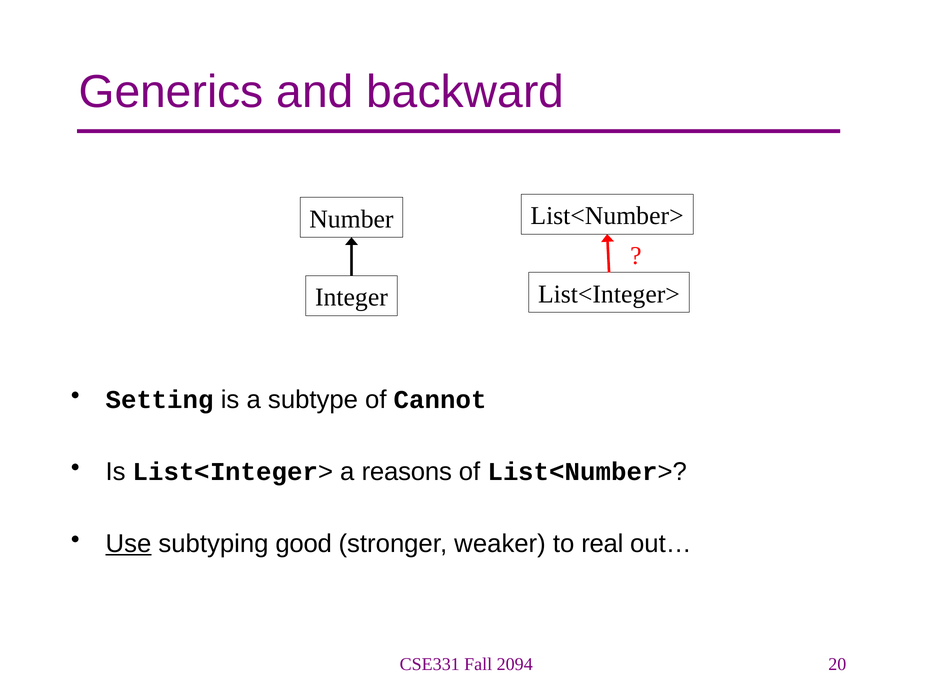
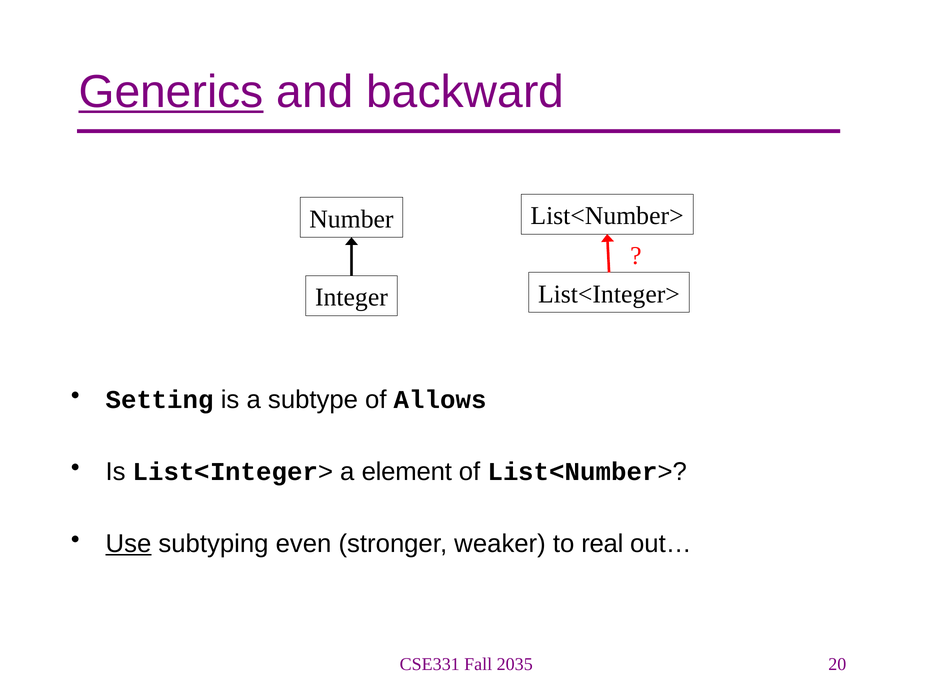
Generics underline: none -> present (171, 92)
Cannot: Cannot -> Allows (440, 400)
reasons: reasons -> element (407, 472)
good: good -> even (304, 543)
2094: 2094 -> 2035 (515, 664)
